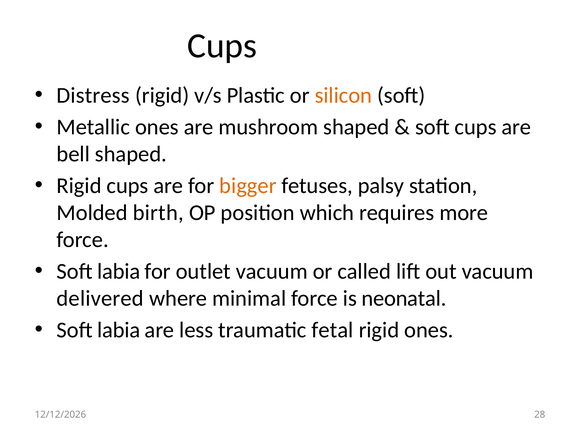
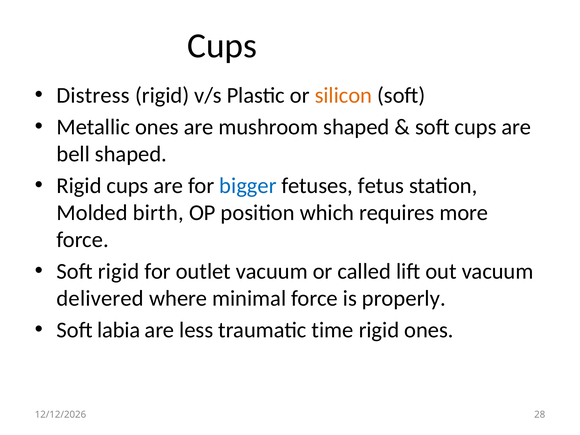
bigger colour: orange -> blue (248, 186)
palsy: palsy -> fetus (381, 186)
labia: labia -> rigid (119, 271)
neonatal: neonatal -> properly (404, 298)
fetal: fetal -> time (333, 330)
